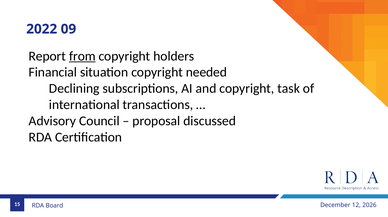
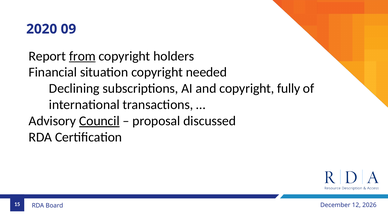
2022: 2022 -> 2020 (42, 29)
task: task -> fully (289, 89)
Council underline: none -> present (99, 121)
